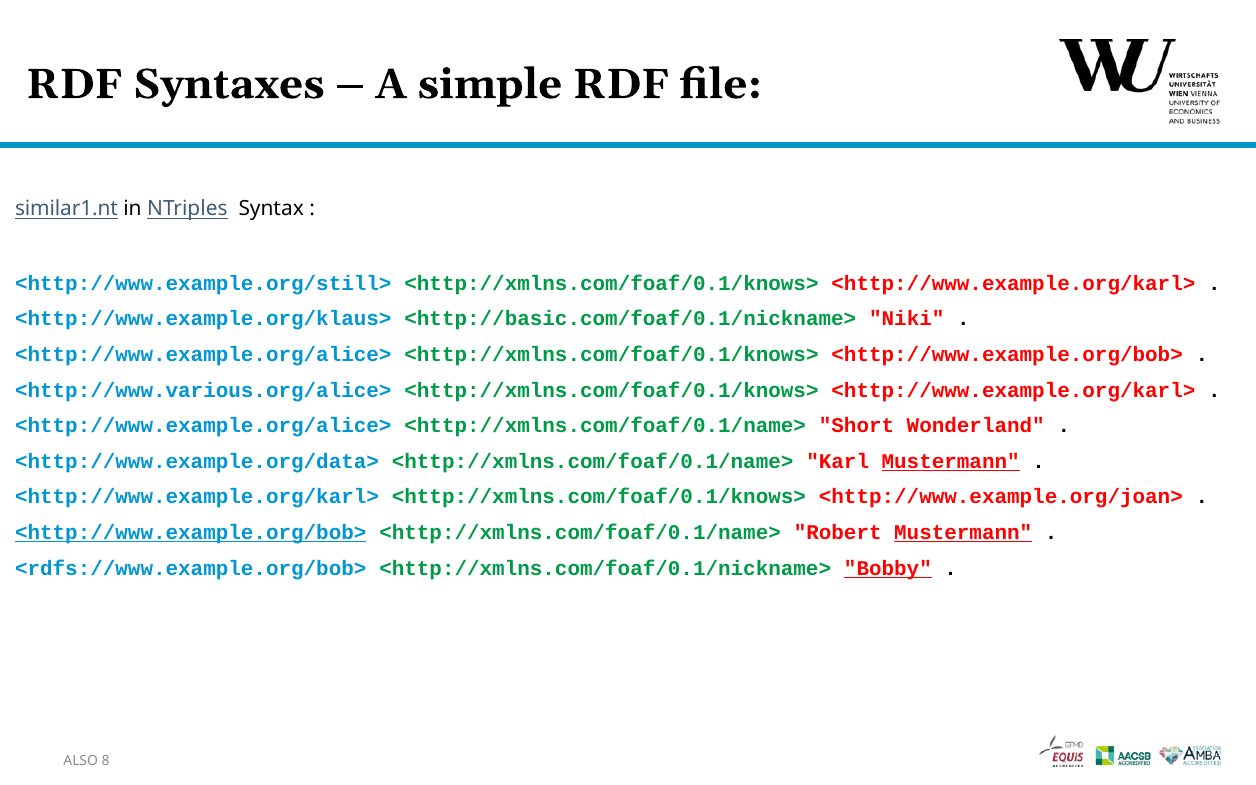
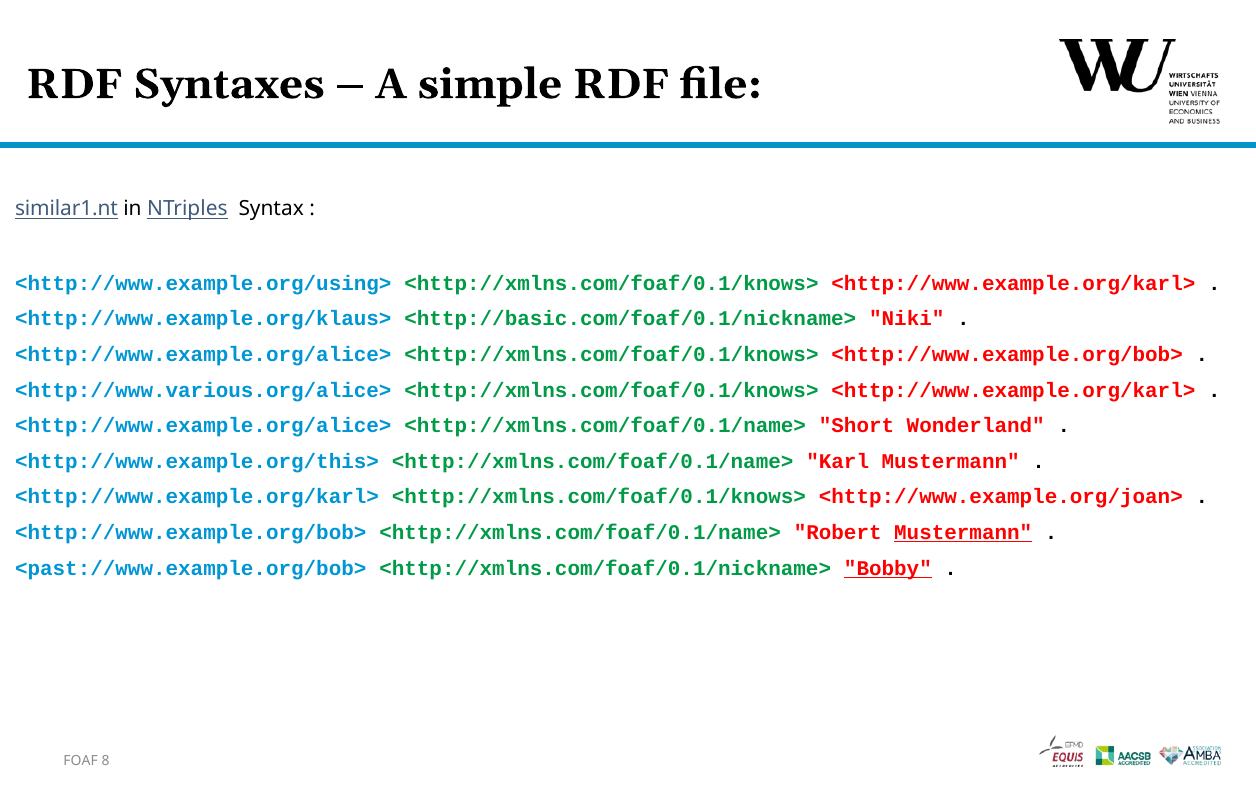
<http://www.example.org/still>: <http://www.example.org/still> -> <http://www.example.org/using> (203, 283)
<http://www.example.org/data>: <http://www.example.org/data> -> <http://www.example.org/this> (197, 461)
Mustermann underline: present -> none (951, 461)
<http://www.example.org/bob> underline: present -> none (191, 533)
<rdfs://www.example.org/bob>: <rdfs://www.example.org/bob> -> <past://www.example.org/bob> (191, 568)
ALSO: ALSO -> FOAF (81, 761)
